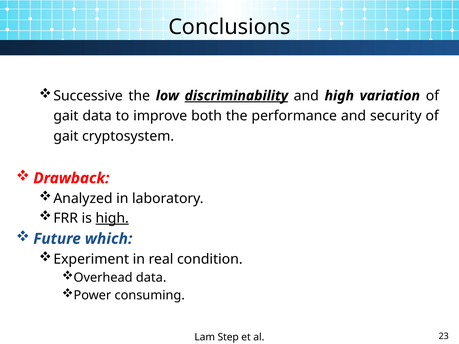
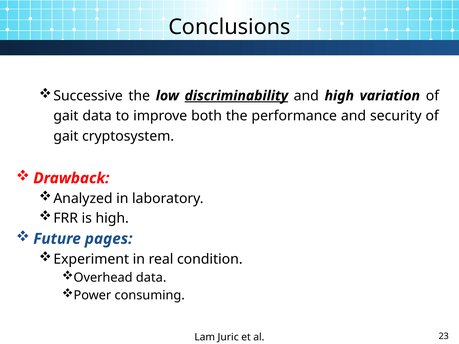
high underline: present -> none (112, 218)
which: which -> pages (109, 239)
Step: Step -> Juric (228, 337)
